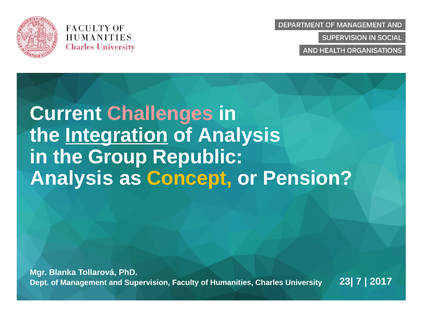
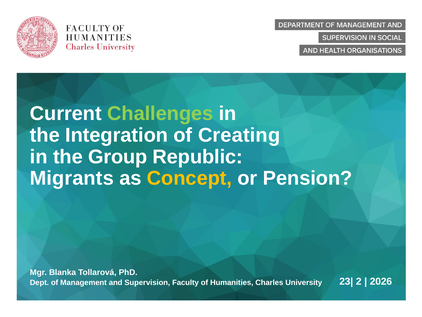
Challenges colour: pink -> light green (160, 114)
Integration underline: present -> none (117, 135)
of Analysis: Analysis -> Creating (239, 135)
Analysis: Analysis -> Migrants (72, 178)
7: 7 -> 2 (359, 281)
2017: 2017 -> 2026 (381, 281)
